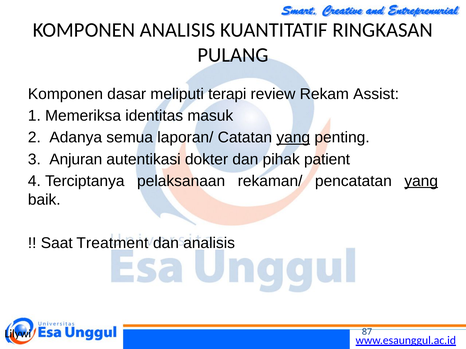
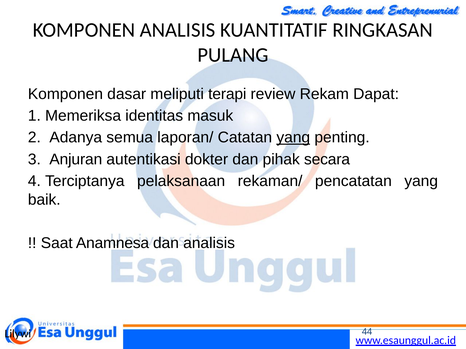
Assist: Assist -> Dapat (376, 94)
patient: patient -> secara (327, 159)
yang underline: present -> none (421, 181)
Treatment: Treatment -> Anamnesa (113, 243)
87: 87 -> 44 (367, 332)
